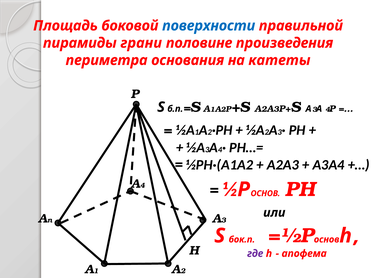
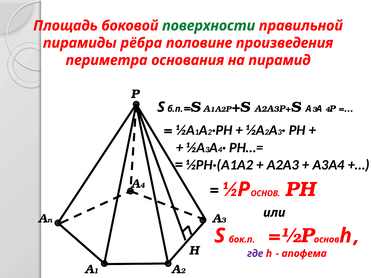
поверхности colour: blue -> green (209, 26)
грани: грани -> рёбра (141, 43)
катеты: катеты -> пирамид (280, 60)
